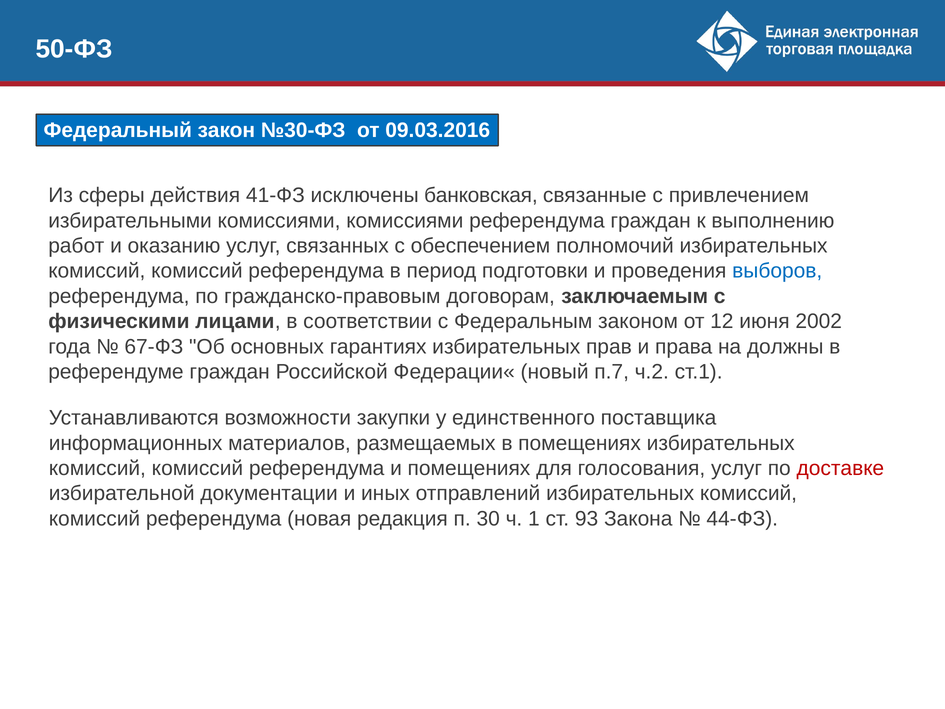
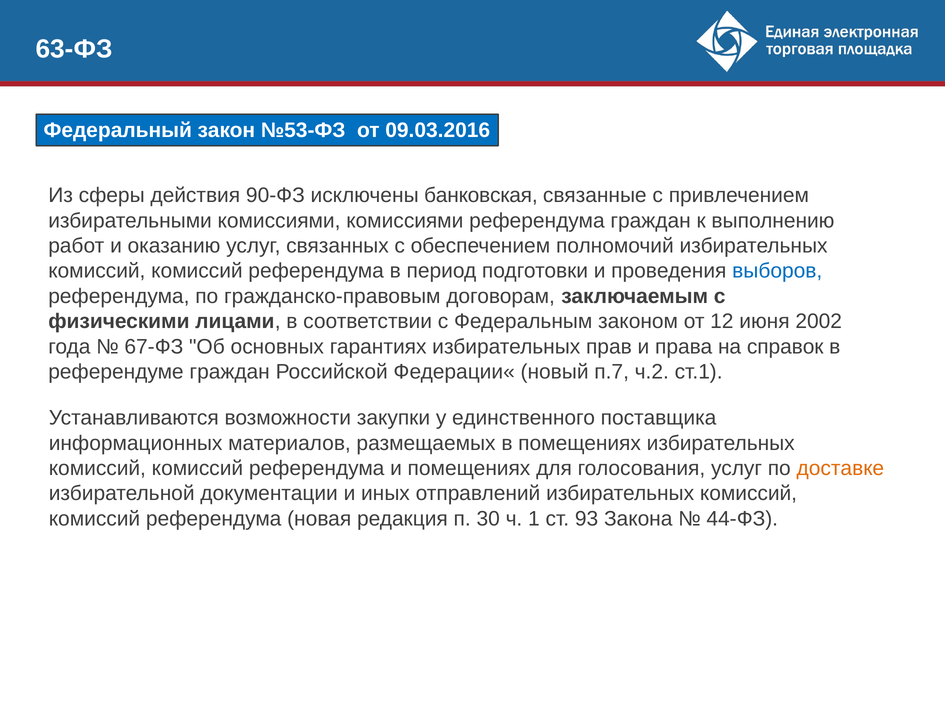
50-ФЗ: 50-ФЗ -> 63-ФЗ (74, 49)
№30-ФЗ: №30-ФЗ -> №53-ФЗ (303, 130)
41-ФЗ: 41-ФЗ -> 90-ФЗ (275, 195)
должны: должны -> справок (785, 346)
доставке colour: red -> orange (840, 468)
